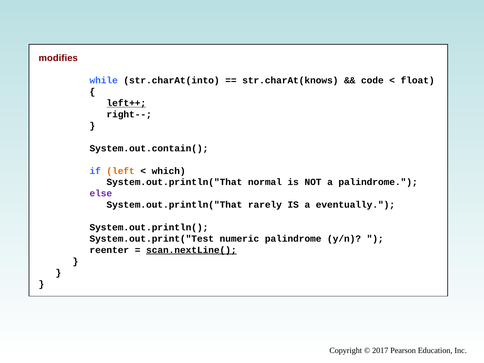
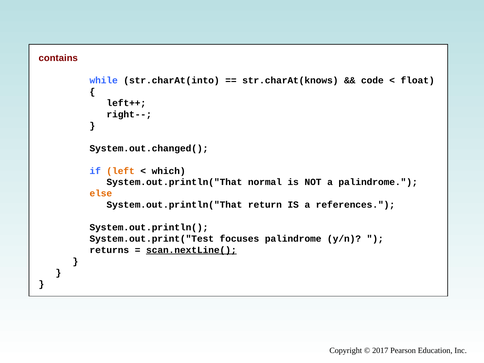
modifies: modifies -> contains (58, 58)
left++ underline: present -> none (126, 103)
System.out.contain(: System.out.contain( -> System.out.changed( (149, 148)
else colour: purple -> orange (101, 194)
rarely: rarely -> return (265, 205)
eventually: eventually -> references (355, 205)
numeric: numeric -> focuses (239, 239)
reenter: reenter -> returns (109, 250)
